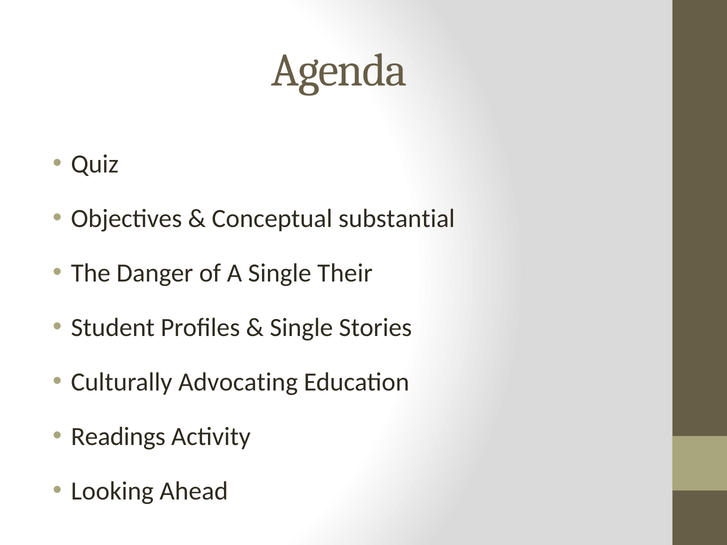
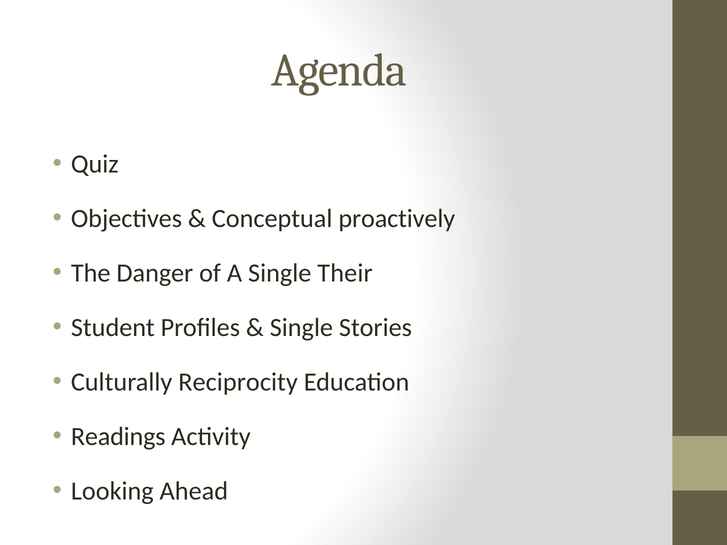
substantial: substantial -> proactively (397, 219)
Advocating: Advocating -> Reciprocity (238, 382)
